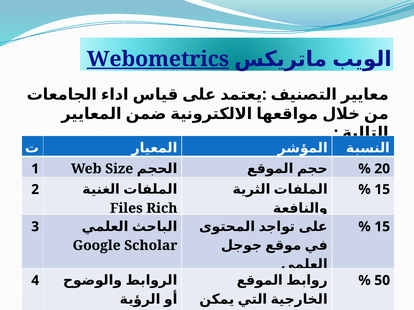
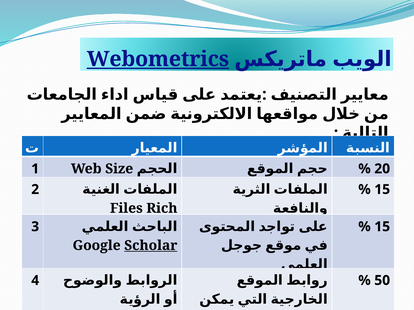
Scholar underline: none -> present (151, 246)
